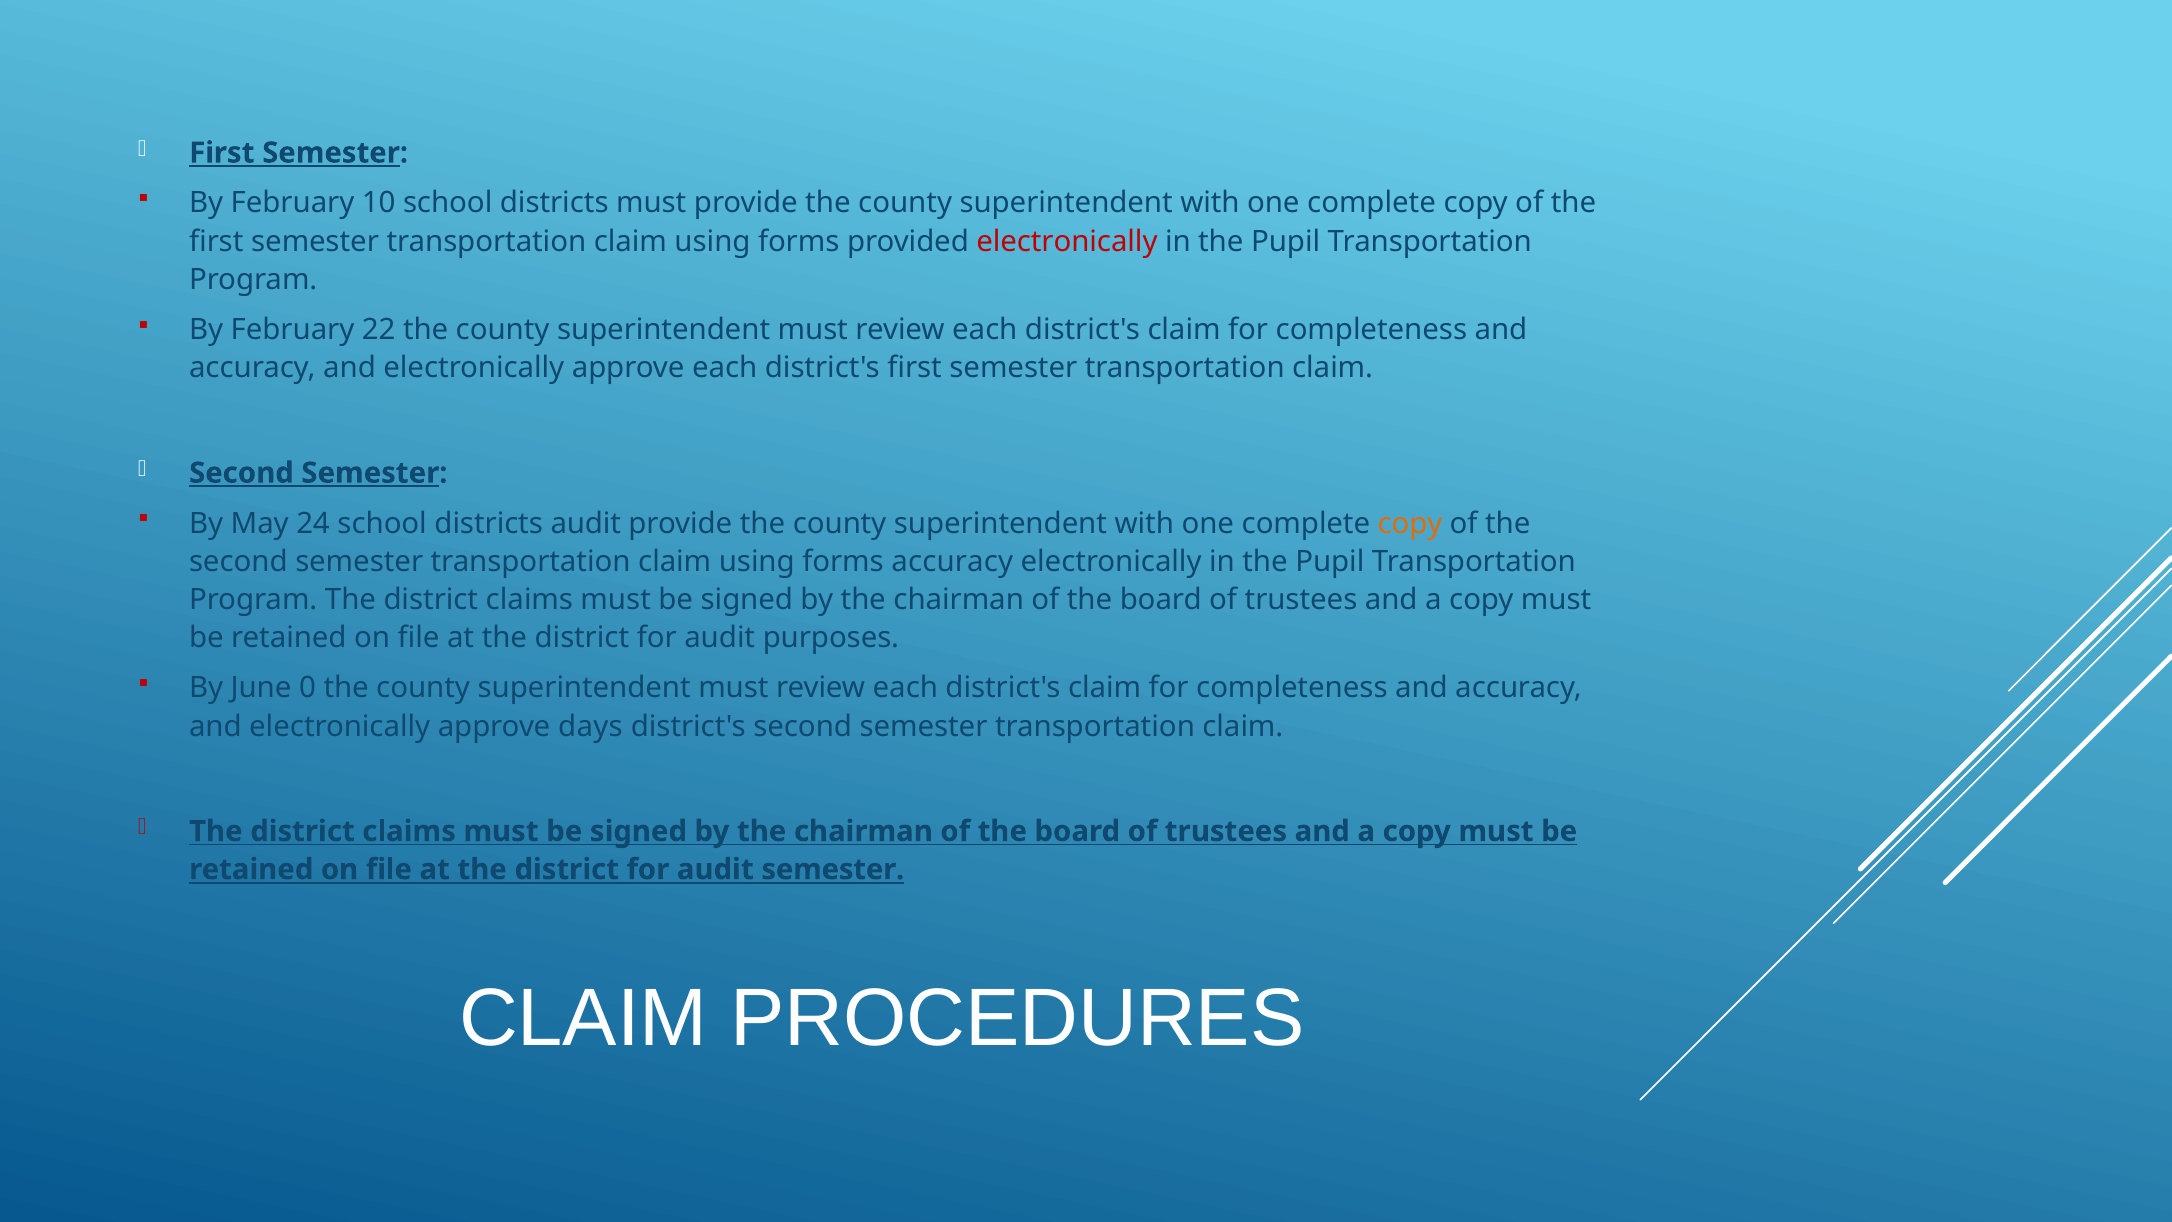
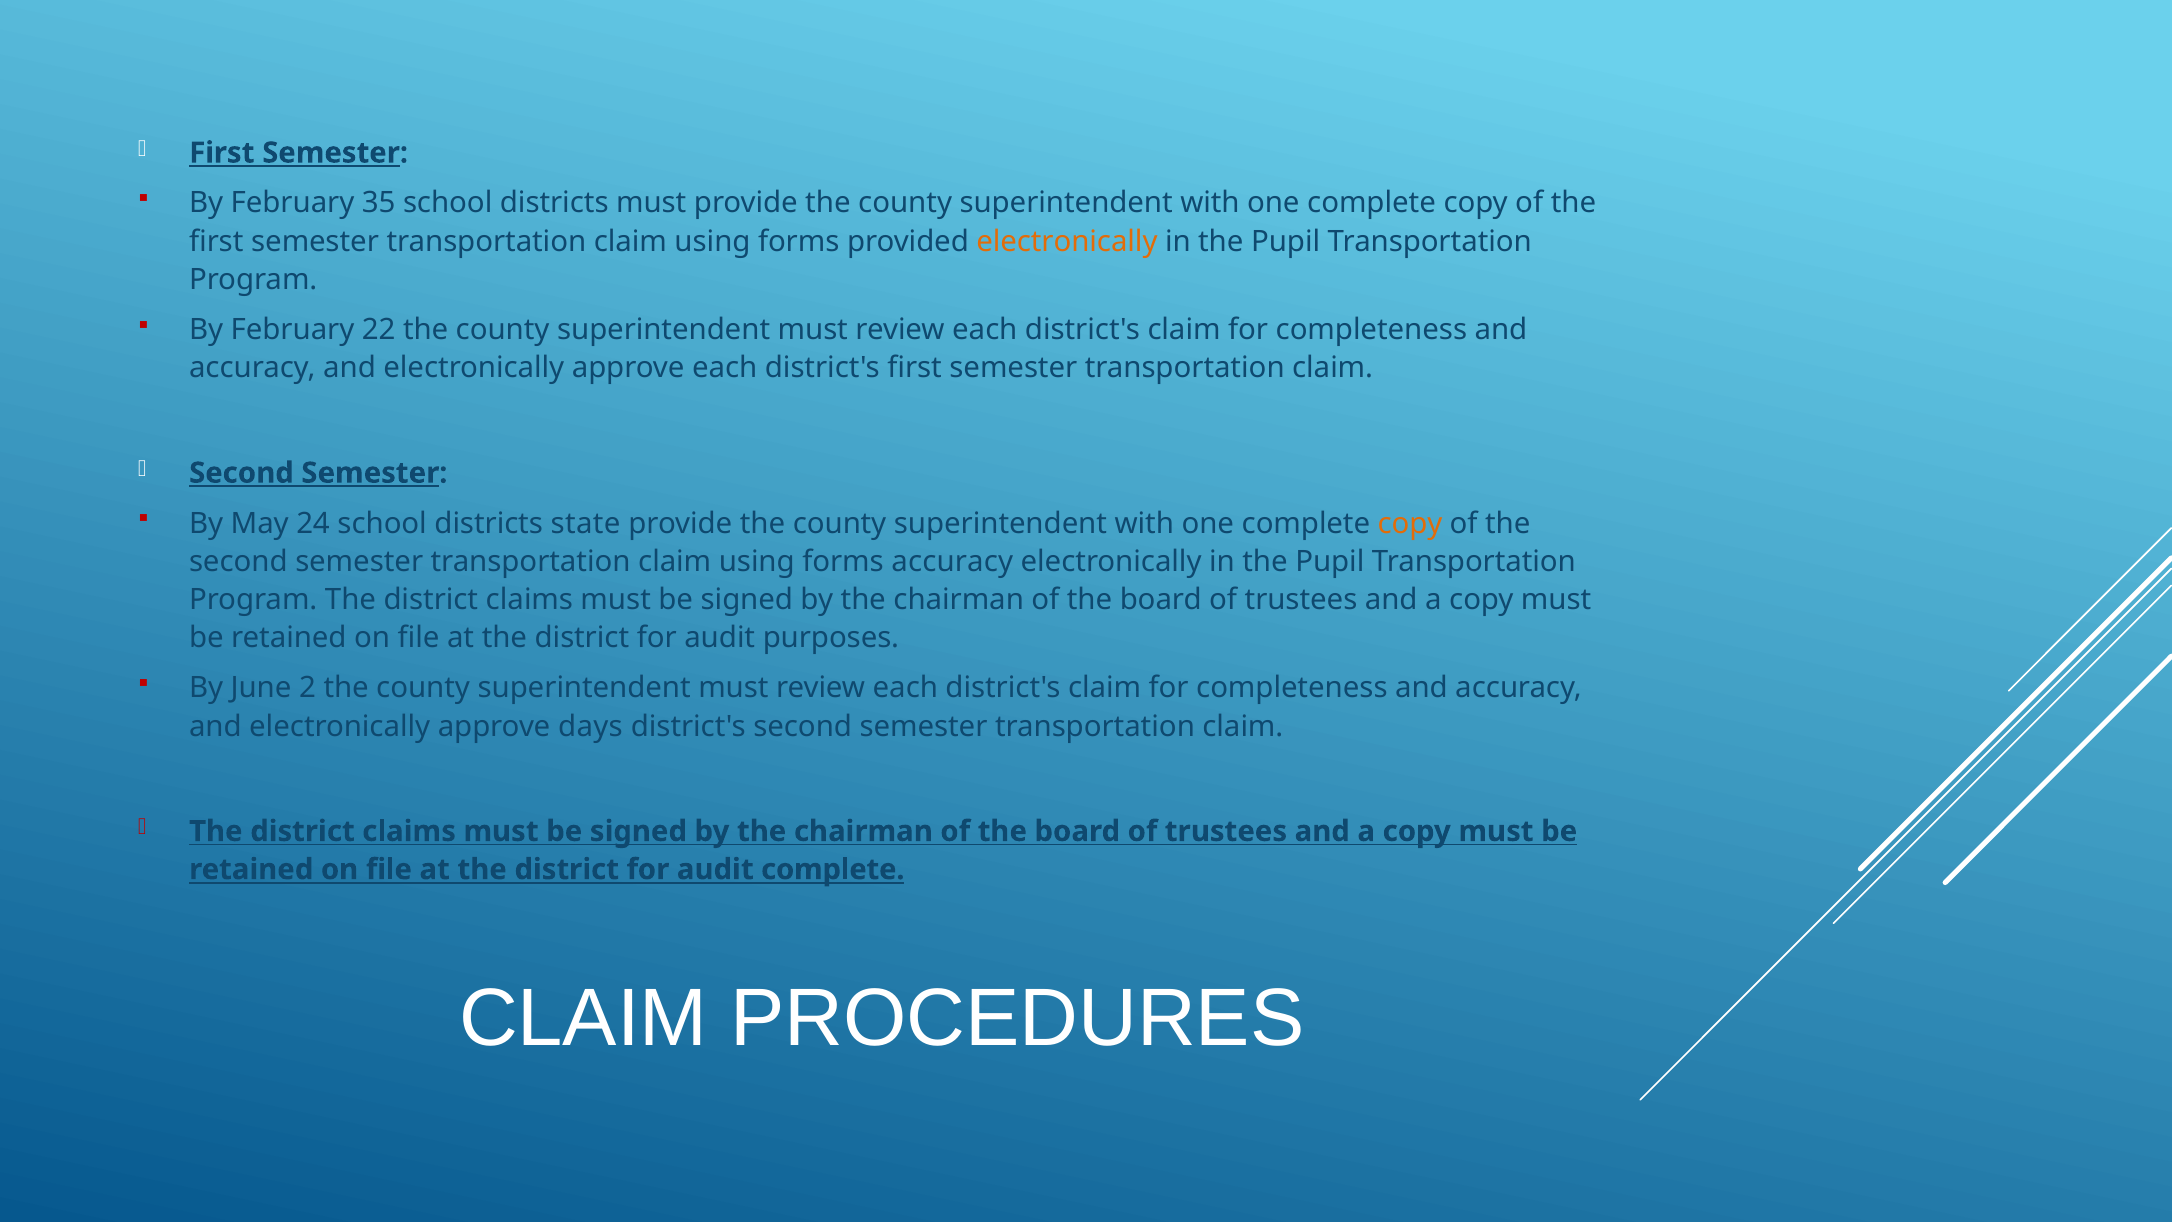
10: 10 -> 35 (379, 203)
electronically colour: red -> orange (1067, 241)
districts audit: audit -> state (586, 523)
0: 0 -> 2 (308, 688)
audit semester: semester -> complete (833, 869)
